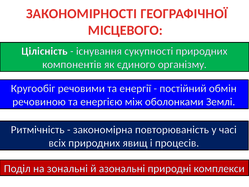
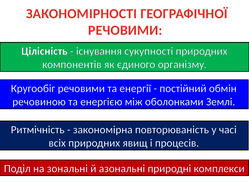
МІСЦЕВОГО: МІСЦЕВОГО -> РЕЧОВИМИ (125, 30)
